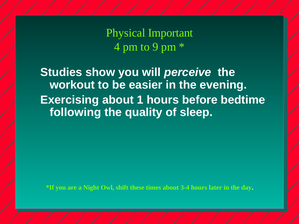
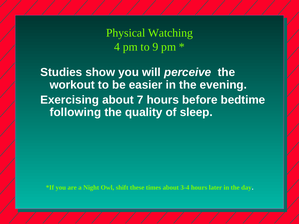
Important: Important -> Watching (170, 33)
1: 1 -> 7 (140, 100)
